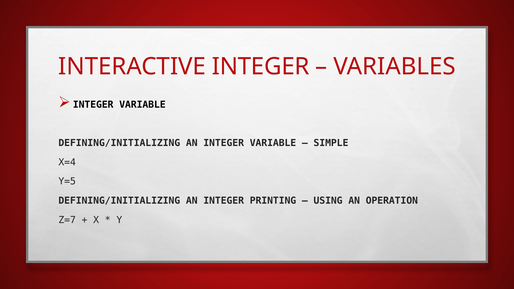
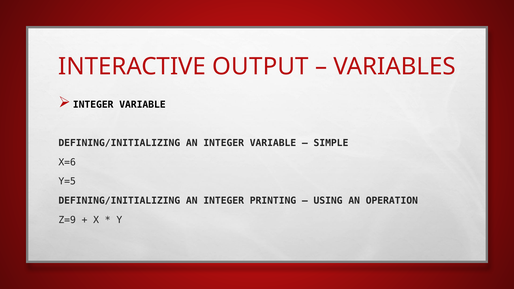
INTERACTIVE INTEGER: INTEGER -> OUTPUT (260, 67)
X=4: X=4 -> X=6 (67, 162)
Z=7: Z=7 -> Z=9 (67, 220)
